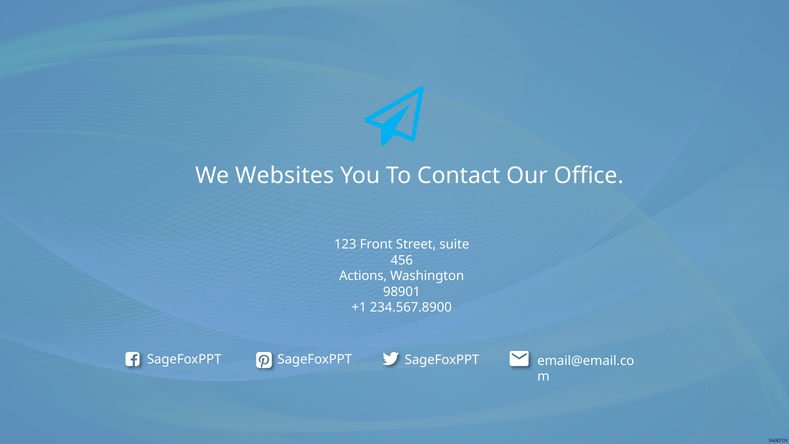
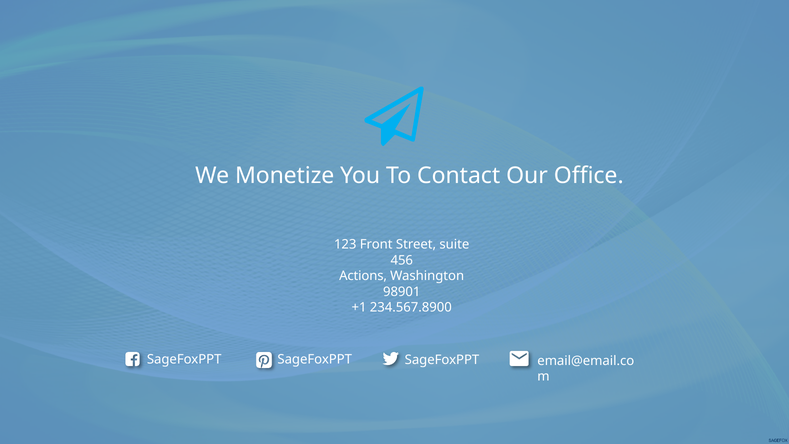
Websites: Websites -> Monetize (285, 175)
